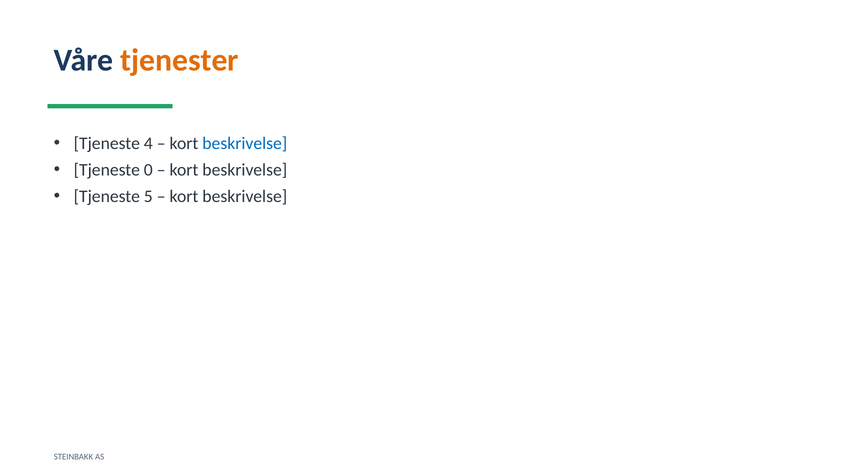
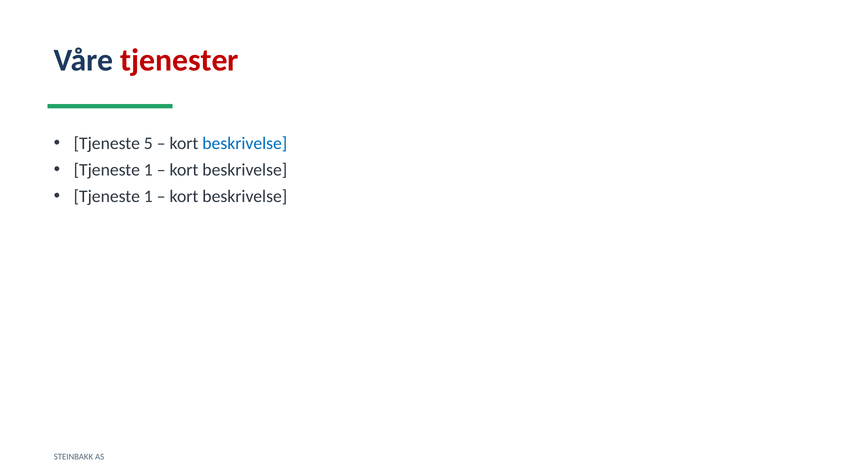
tjenester colour: orange -> red (180, 60)
4: 4 -> 5 (148, 143)
0: 0 -> 1 (148, 170)
5: 5 -> 1 (148, 196)
